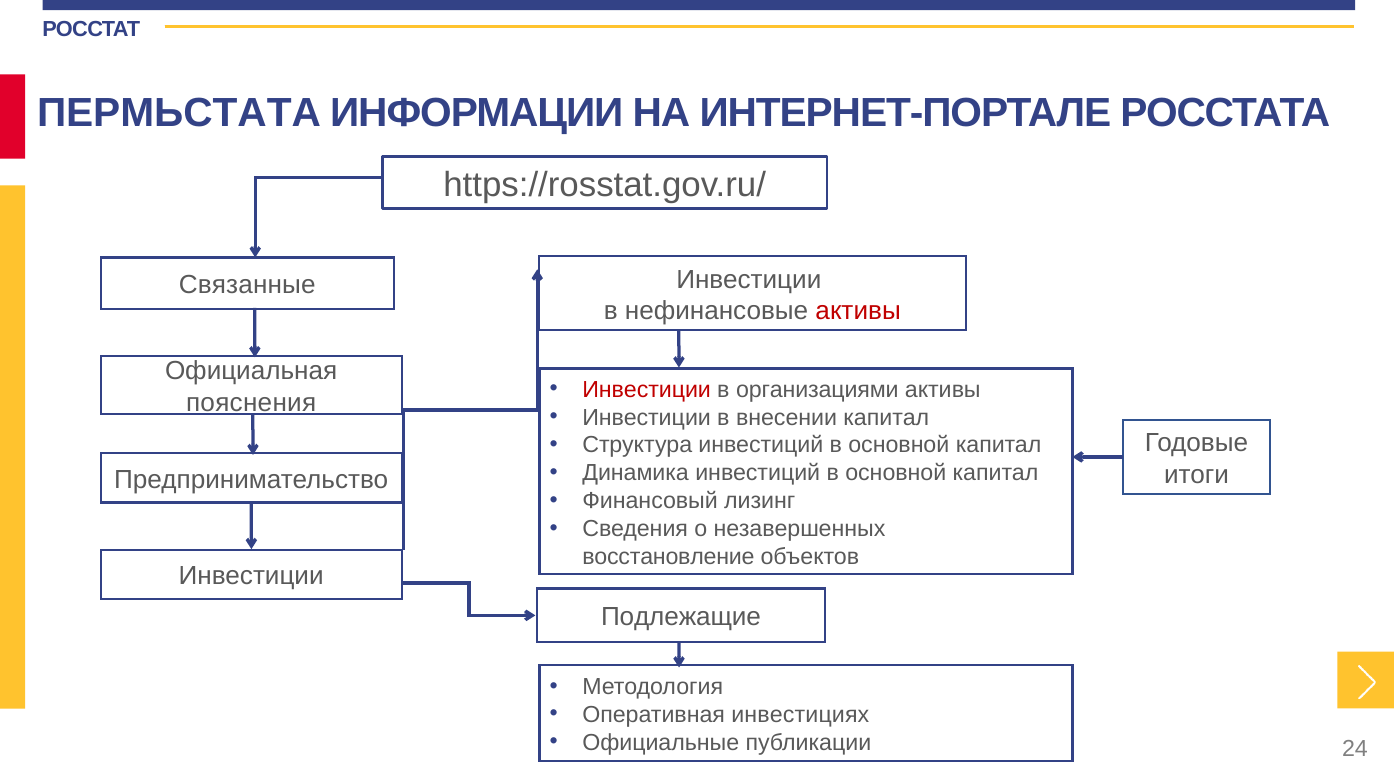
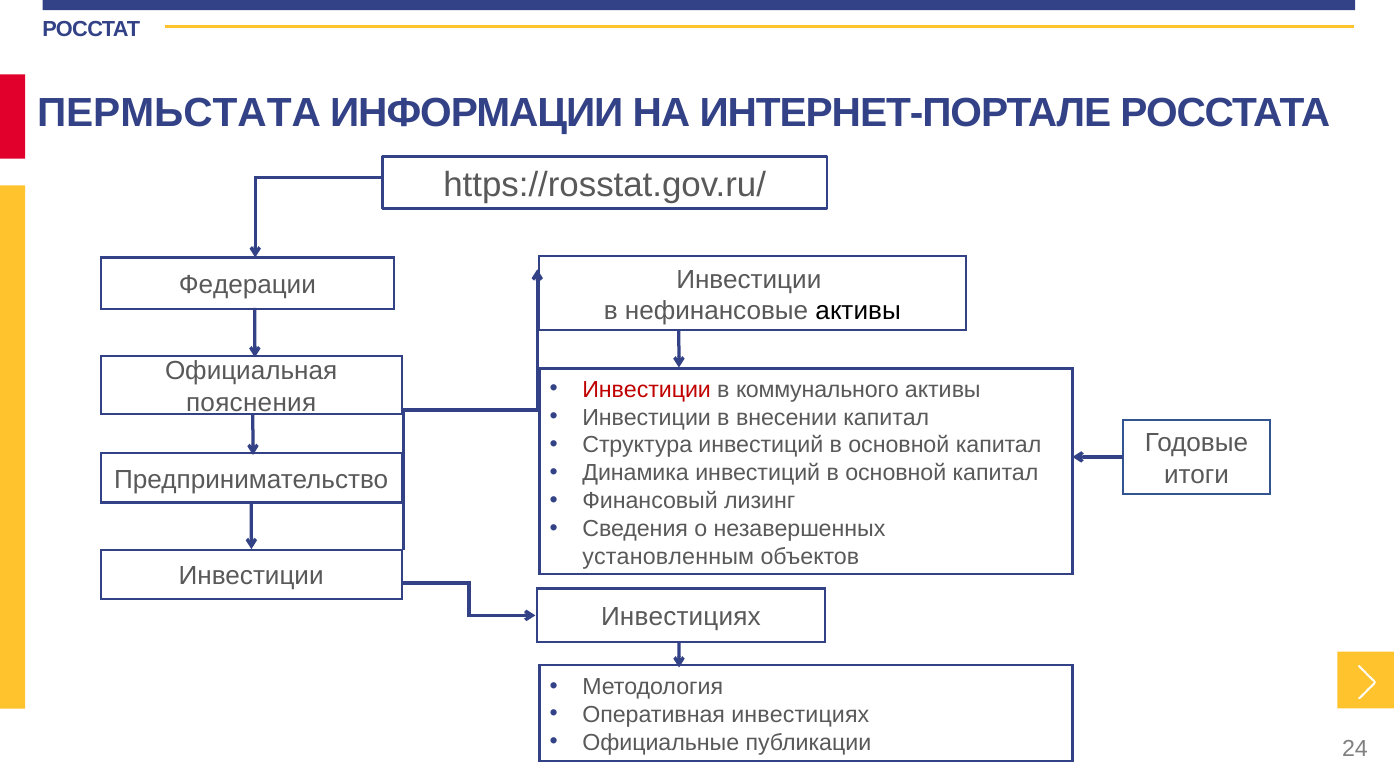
Связанные: Связанные -> Федерации (247, 285)
активы colour: red -> black (858, 311)
организациями: организациями -> коммунального (817, 390)
восстановление: восстановление -> установленным (668, 557)
Подлежащие: Подлежащие -> Инвестициях (681, 617)
